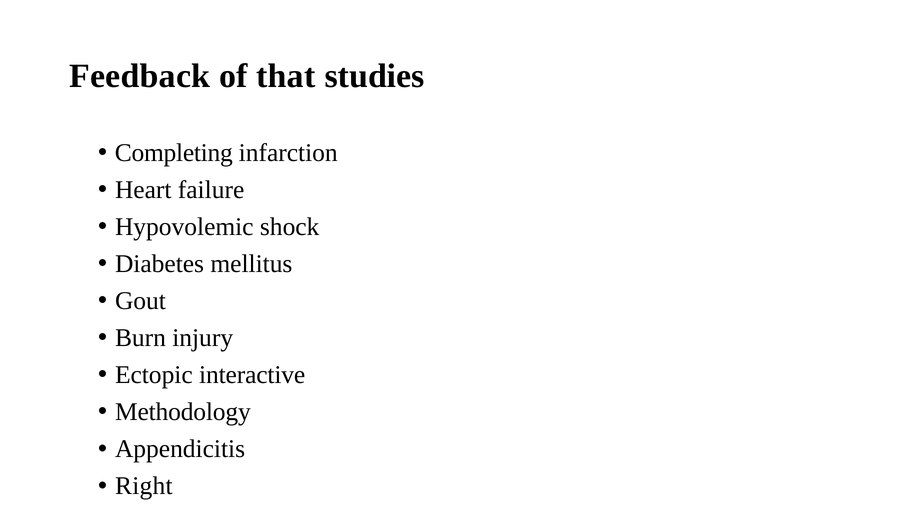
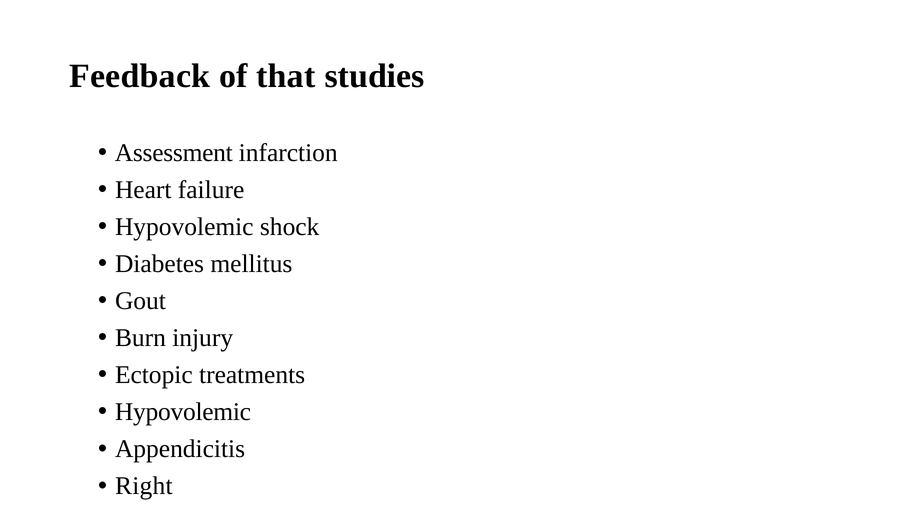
Completing: Completing -> Assessment (174, 153)
interactive: interactive -> treatments (252, 375)
Methodology: Methodology -> Hypovolemic (183, 412)
